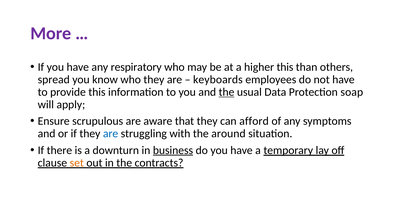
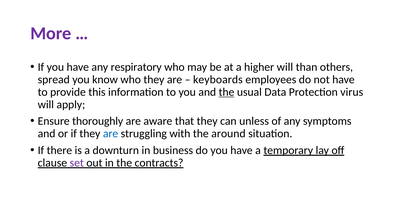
higher this: this -> will (285, 67)
soap: soap -> virus (352, 92)
scrupulous: scrupulous -> thoroughly (98, 121)
afford: afford -> unless (254, 121)
business underline: present -> none (173, 150)
set colour: orange -> purple (77, 163)
